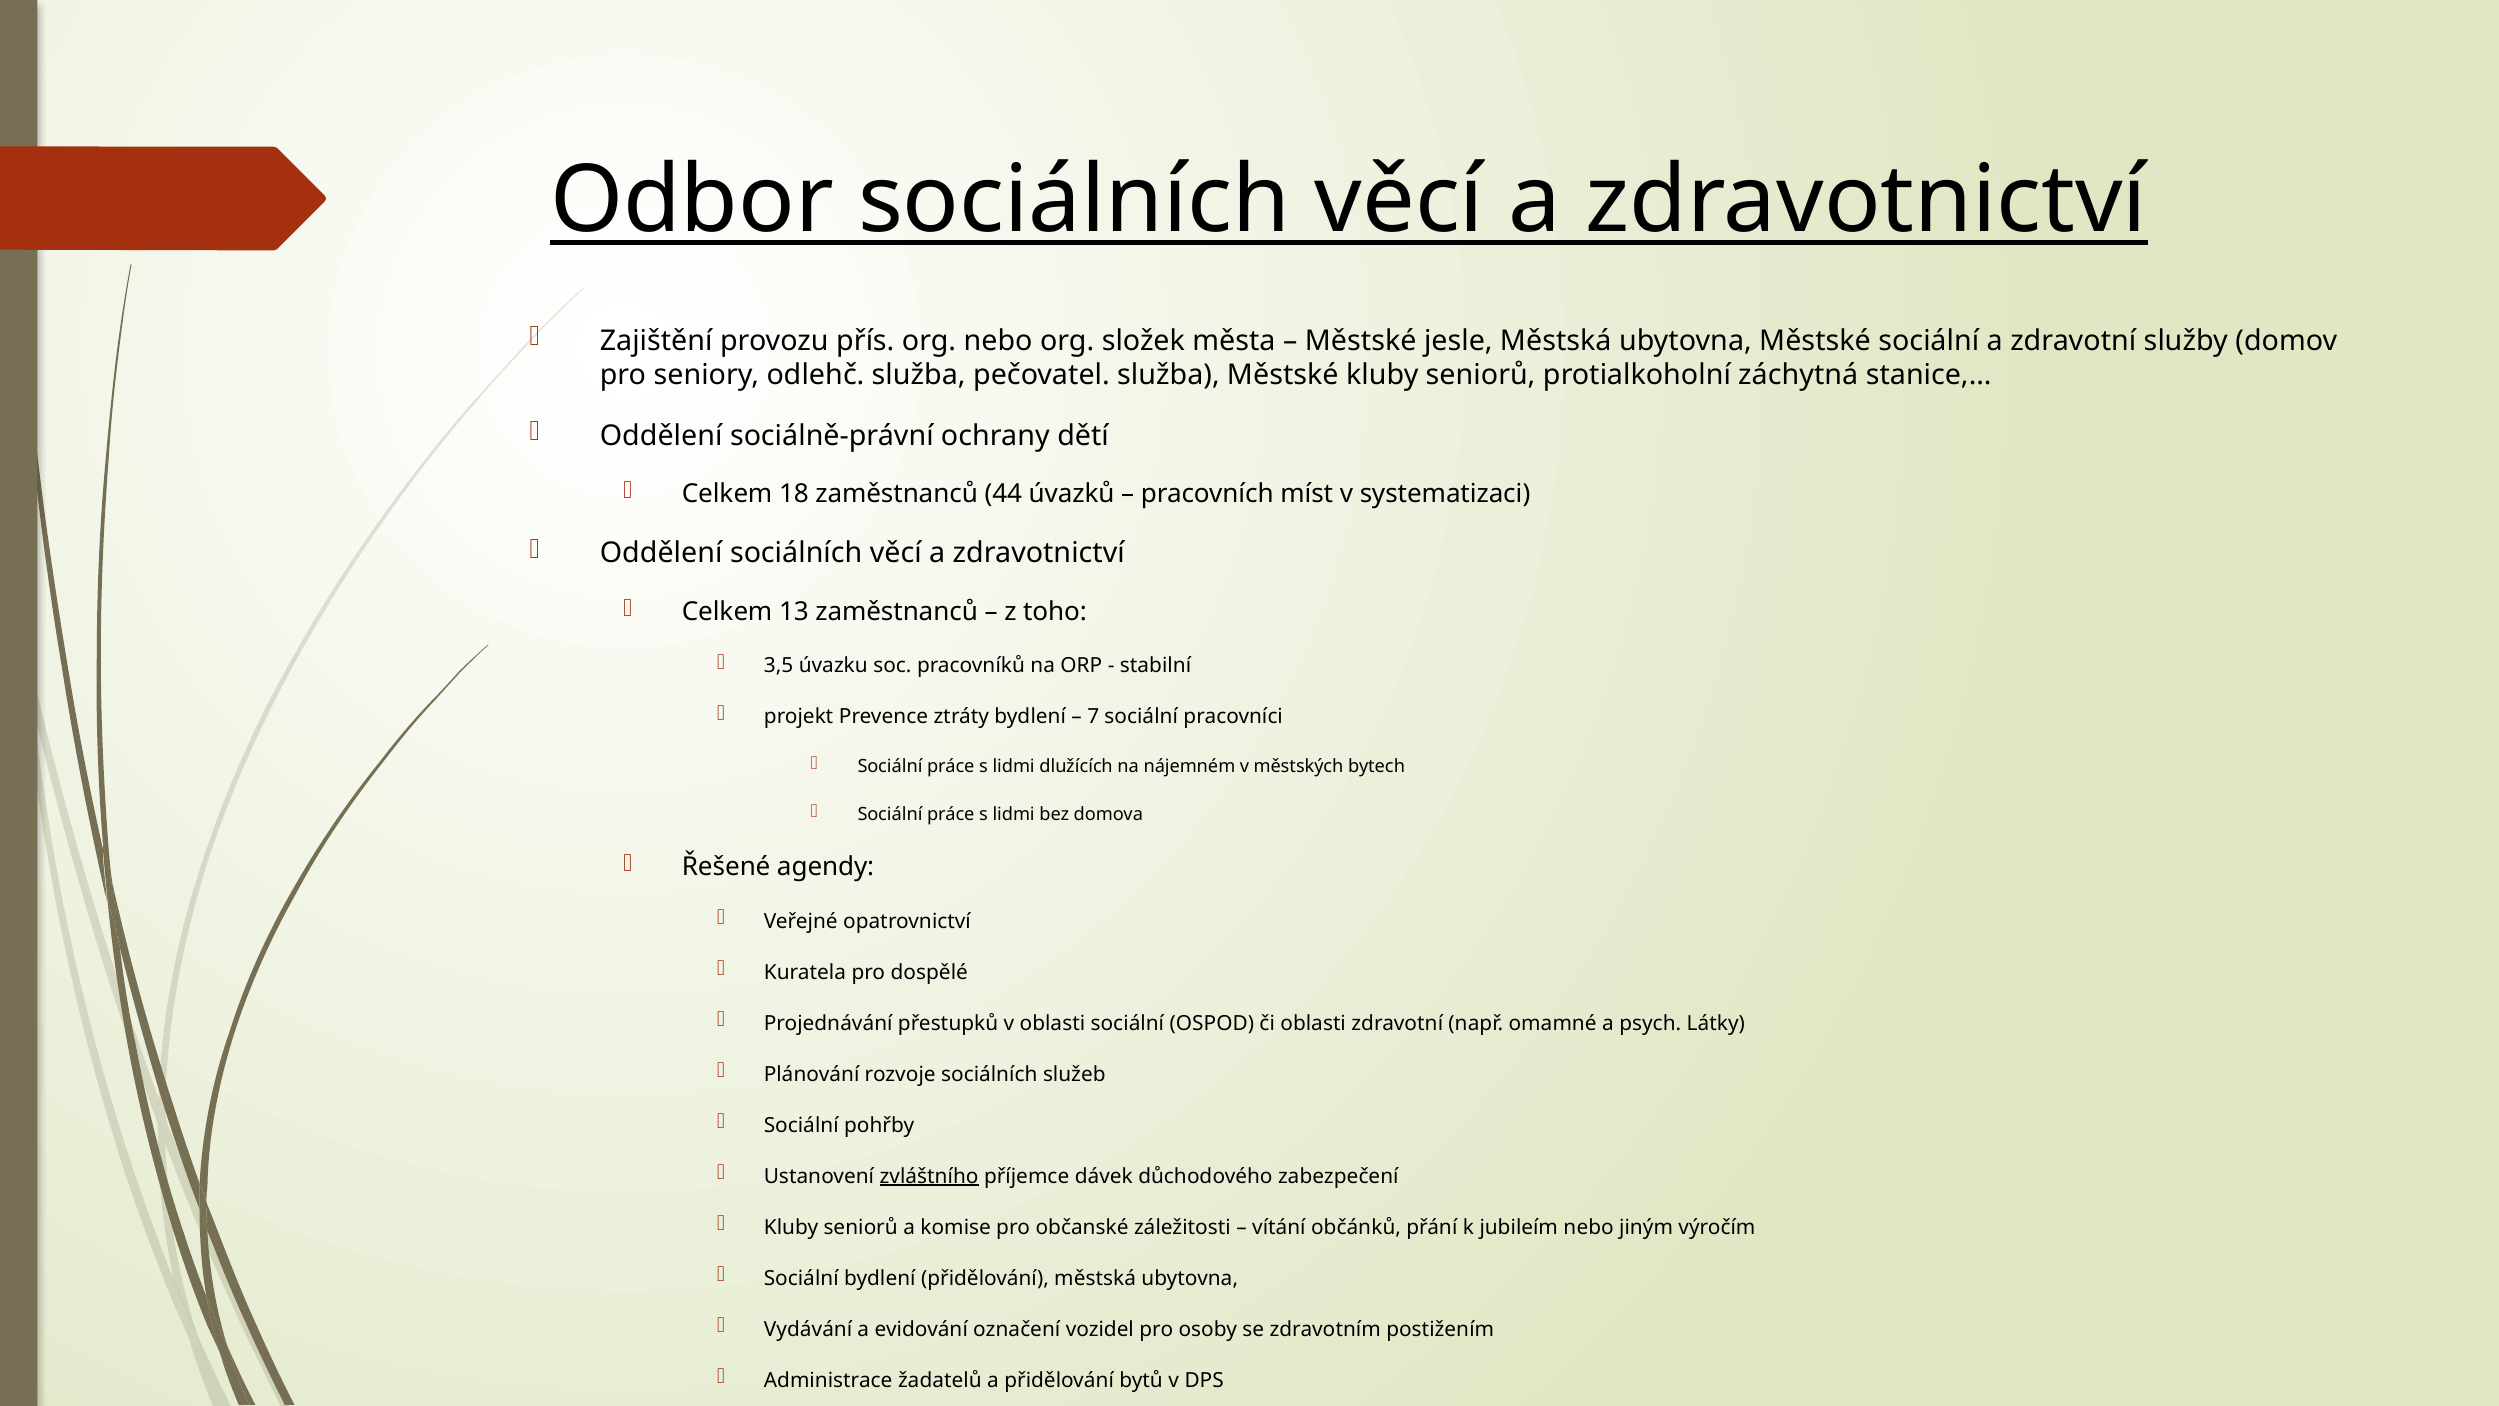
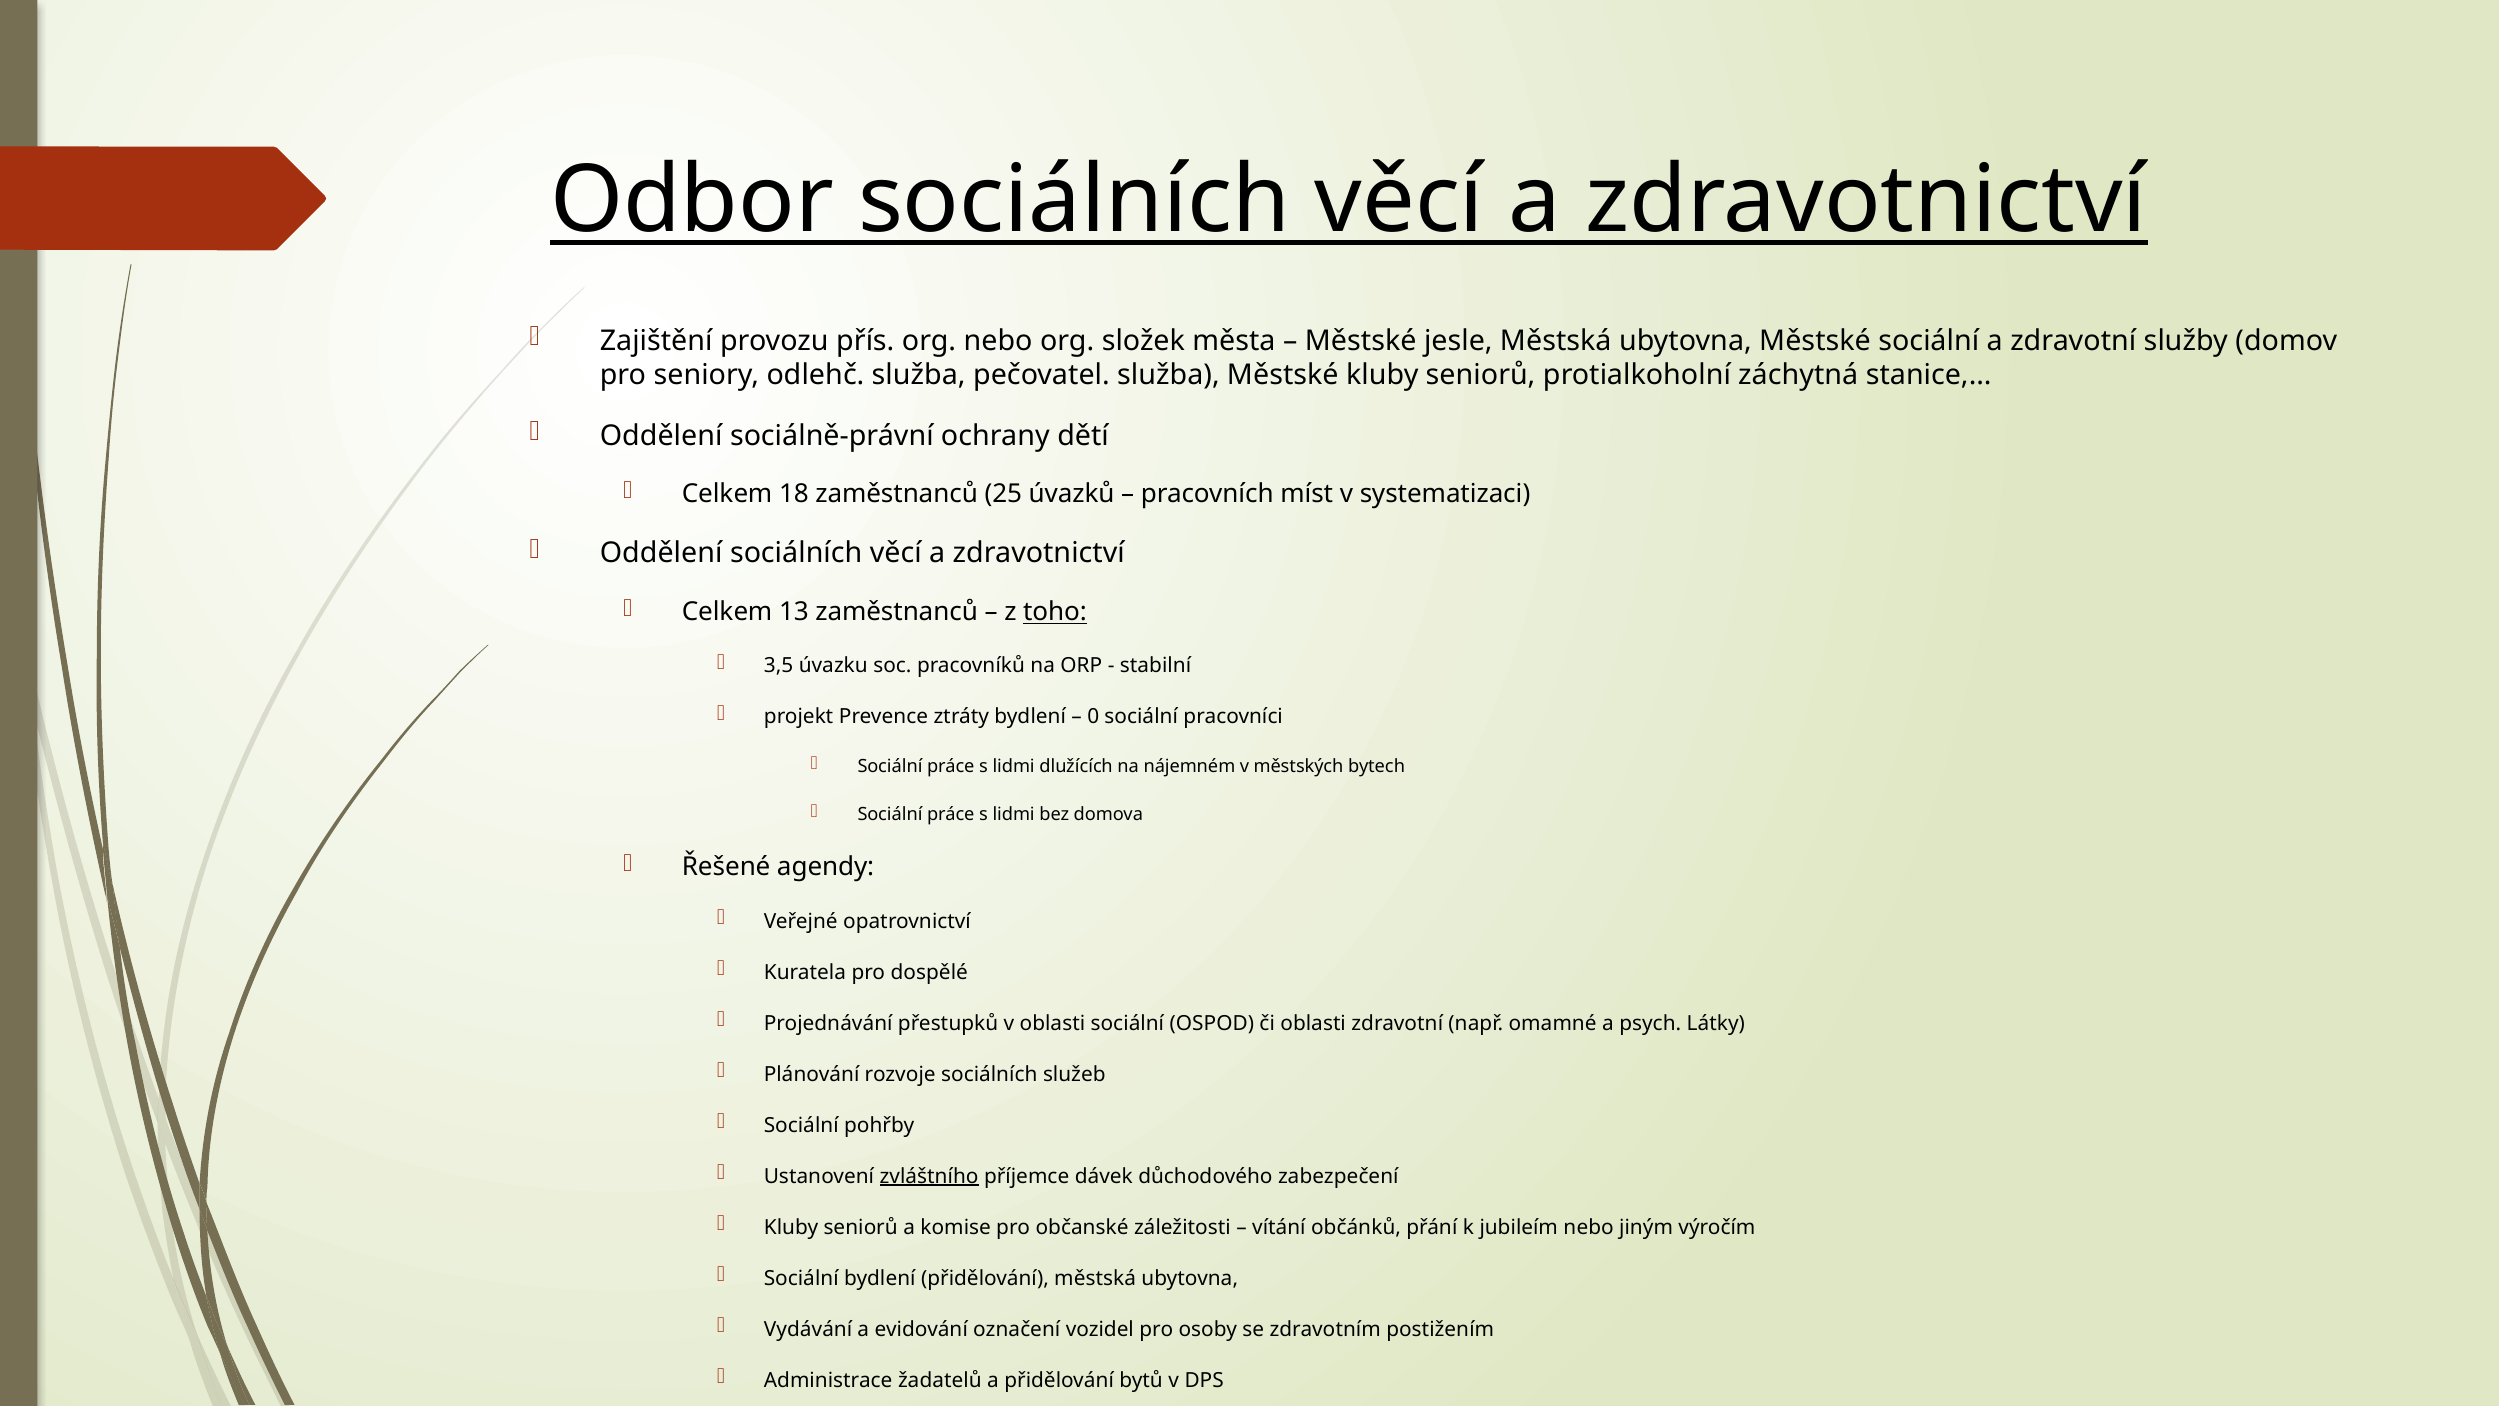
44: 44 -> 25 (1003, 494)
toho underline: none -> present (1055, 612)
7: 7 -> 0 (1093, 717)
